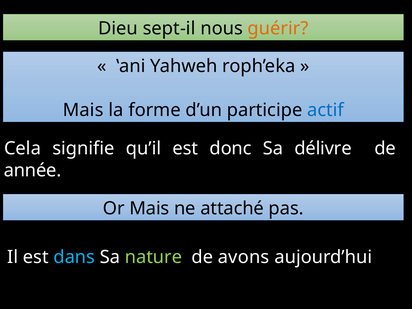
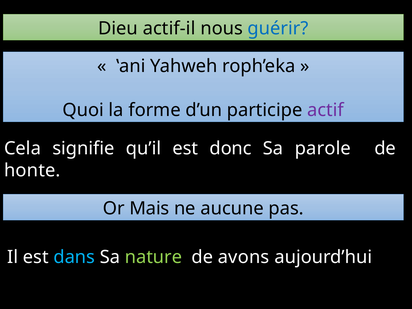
sept-il: sept-il -> actif-il (169, 28)
guérir colour: orange -> blue (278, 28)
Mais: Mais -> Quoi (83, 110)
actif colour: blue -> purple (326, 110)
délivre: délivre -> parole (323, 148)
année: année -> honte (32, 170)
attaché: attaché -> aucune (232, 209)
